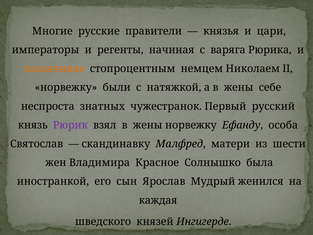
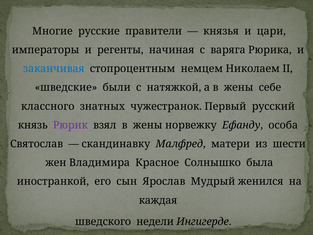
заканчивая colour: orange -> blue (54, 69)
норвежку: норвежку -> шведские (66, 87)
неспроста: неспроста -> классного (48, 106)
князей: князей -> недели (155, 222)
